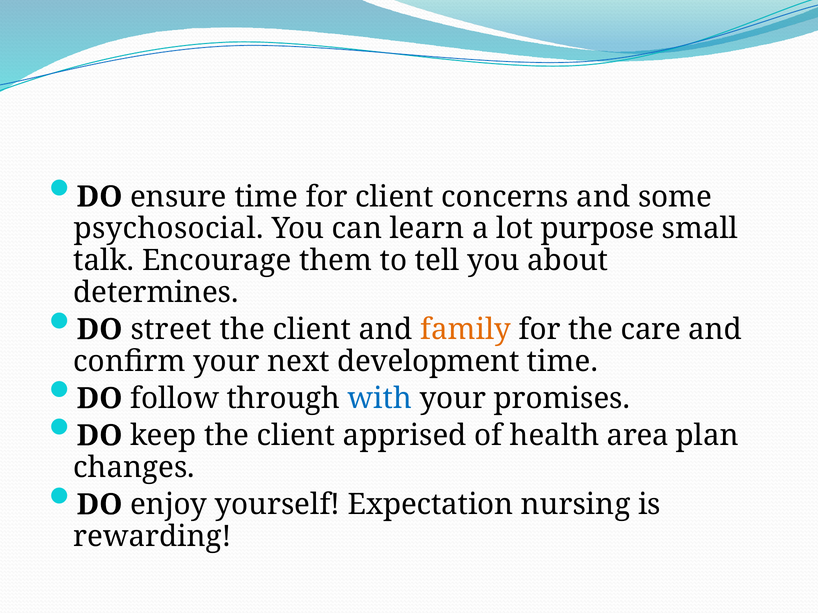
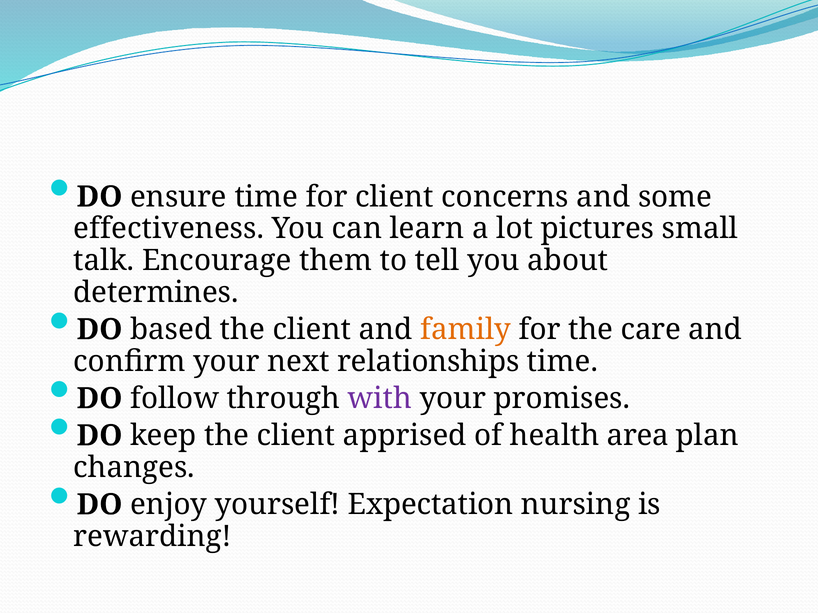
psychosocial: psychosocial -> effectiveness (169, 229)
purpose: purpose -> pictures (597, 229)
street: street -> based (171, 330)
development: development -> relationships (428, 362)
with colour: blue -> purple (380, 399)
